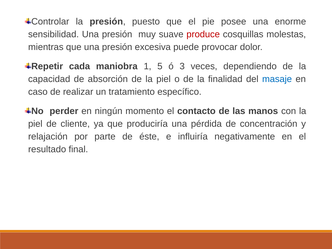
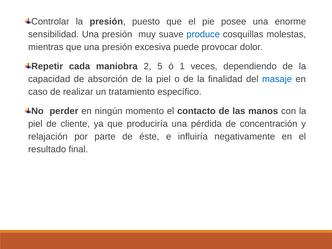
produce colour: red -> blue (203, 34)
1: 1 -> 2 (148, 66)
3: 3 -> 1 (182, 66)
